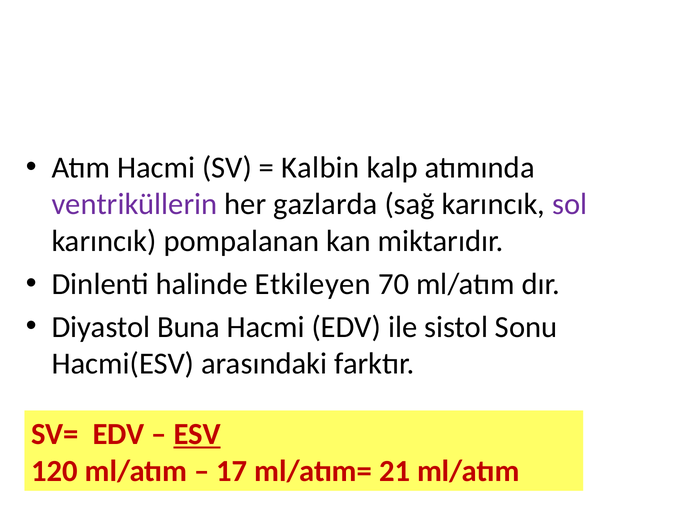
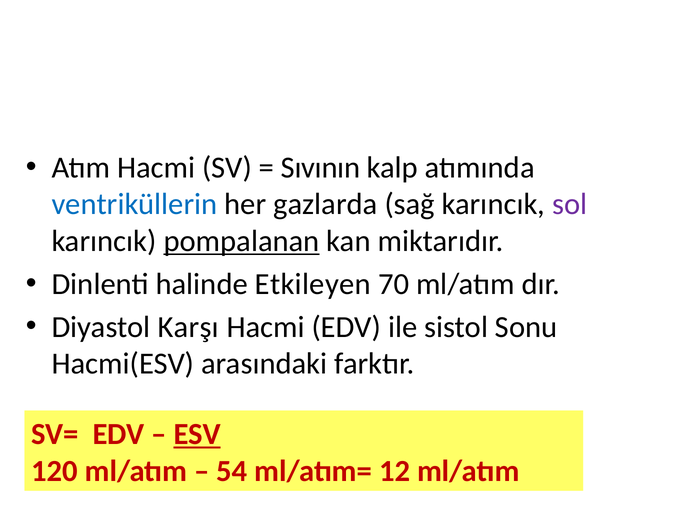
Kalbin: Kalbin -> Sıvının (321, 168)
ventriküllerin colour: purple -> blue (134, 204)
pompalanan underline: none -> present (242, 241)
Buna: Buna -> Karşı (188, 327)
17: 17 -> 54 (232, 471)
21: 21 -> 12 (395, 471)
